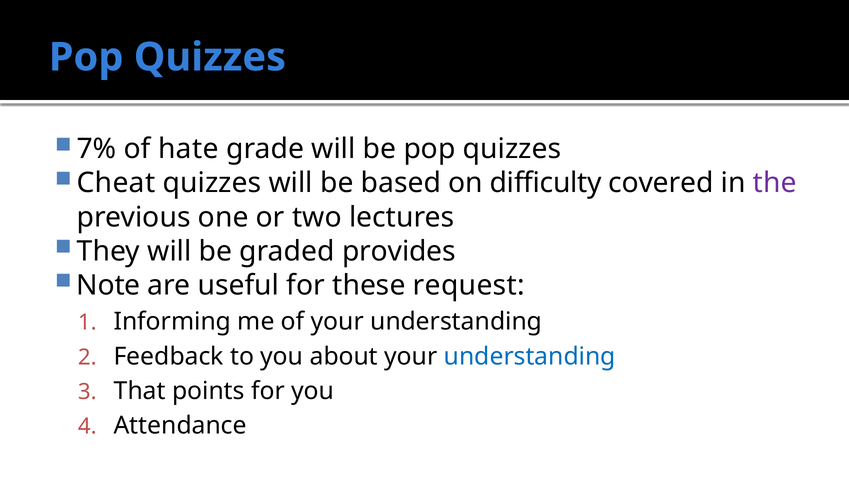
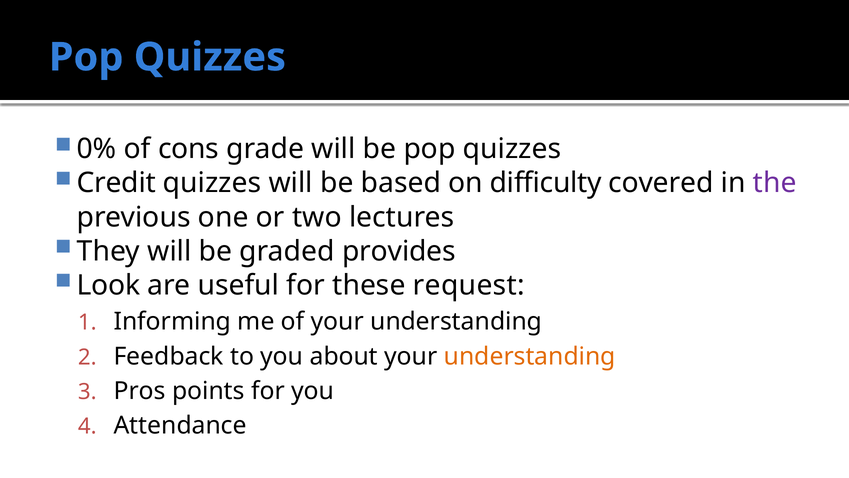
7%: 7% -> 0% (97, 149)
hate: hate -> cons (189, 149)
Cheat: Cheat -> Credit (116, 183)
Note: Note -> Look (108, 285)
understanding colour: blue -> orange (530, 356)
That: That -> Pros (140, 391)
